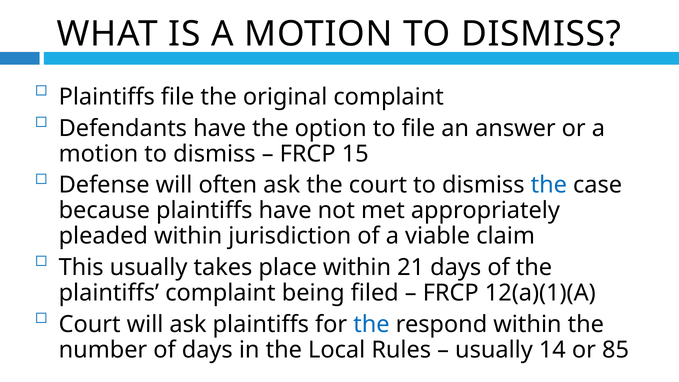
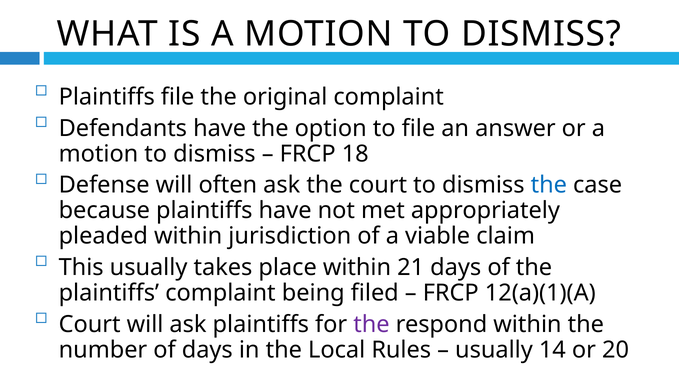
15: 15 -> 18 (355, 154)
the colour: blue -> purple (371, 324)
85: 85 -> 20 (616, 350)
